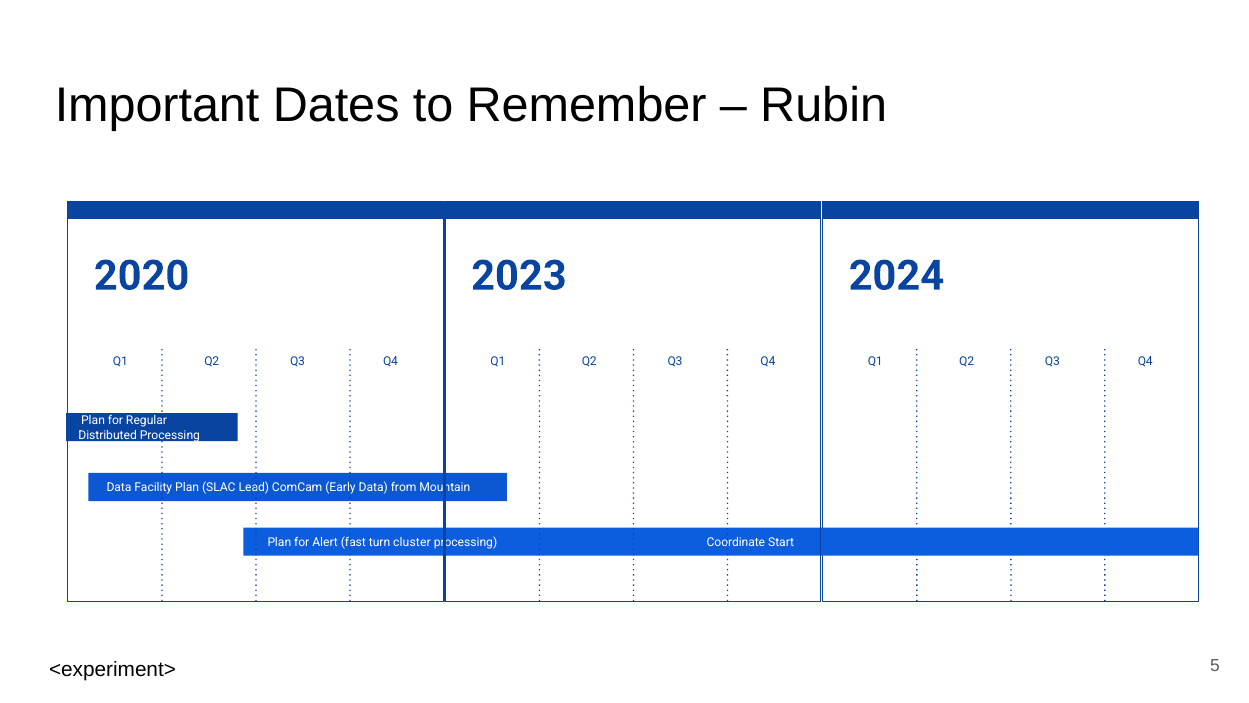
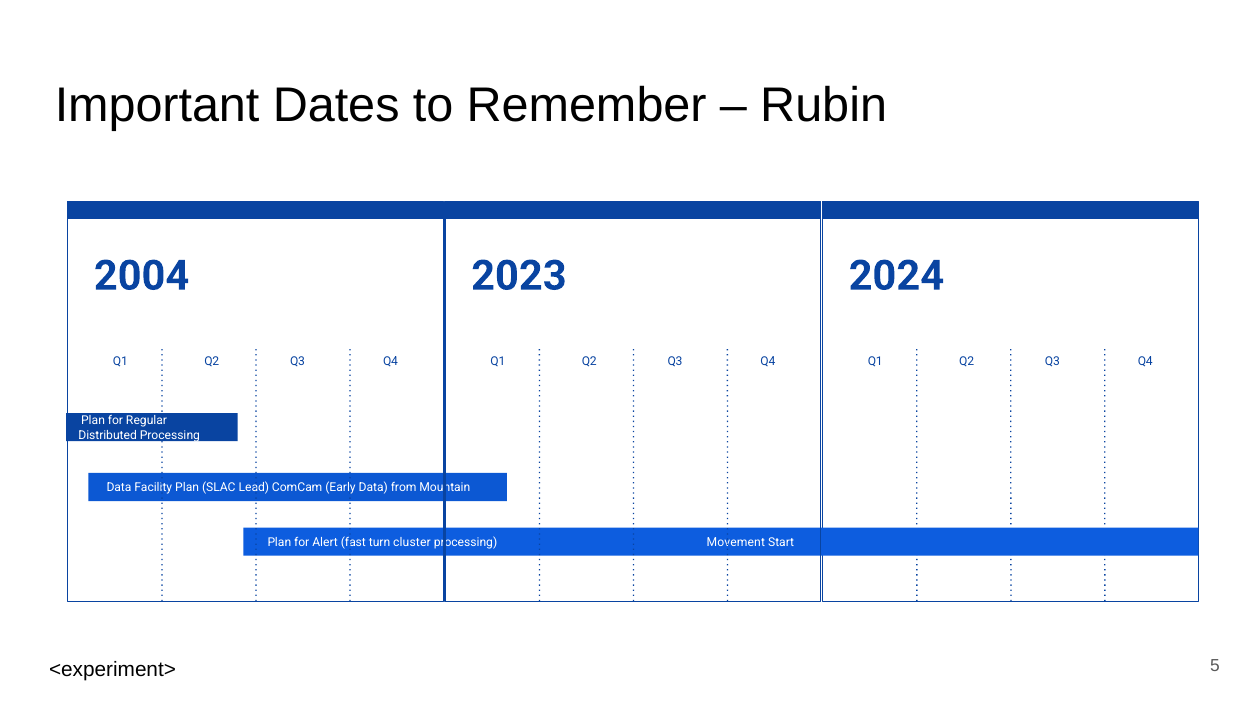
2020: 2020 -> 2004 (142, 276)
Coordinate: Coordinate -> Movement (736, 542)
